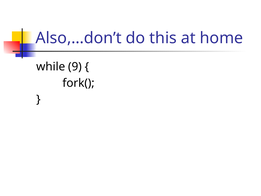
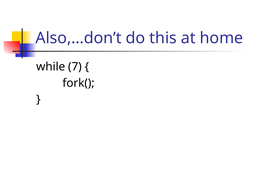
9: 9 -> 7 (75, 67)
